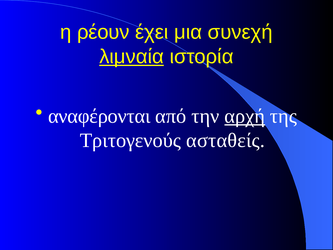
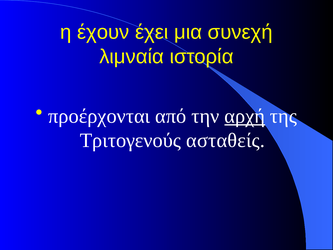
ρέουν: ρέουν -> έχουν (103, 32)
λιμναία underline: present -> none (132, 57)
αναφέρονται: αναφέρονται -> προέρχονται (99, 116)
